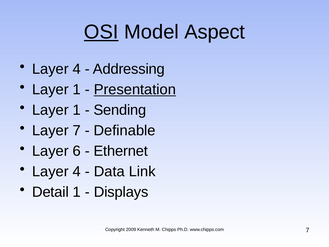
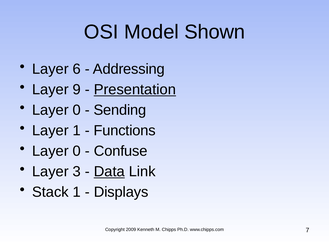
OSI underline: present -> none (101, 32)
Aspect: Aspect -> Shown (215, 32)
4: 4 -> 6 (77, 69)
1: 1 -> 9 (77, 89)
1: 1 -> 0 (77, 110)
Layer 7: 7 -> 1 (77, 130)
Definable: Definable -> Functions (125, 130)
6: 6 -> 0 (77, 151)
Ethernet: Ethernet -> Confuse (121, 151)
4: 4 -> 3 (77, 171)
Data underline: none -> present (109, 171)
Detail: Detail -> Stack (50, 192)
